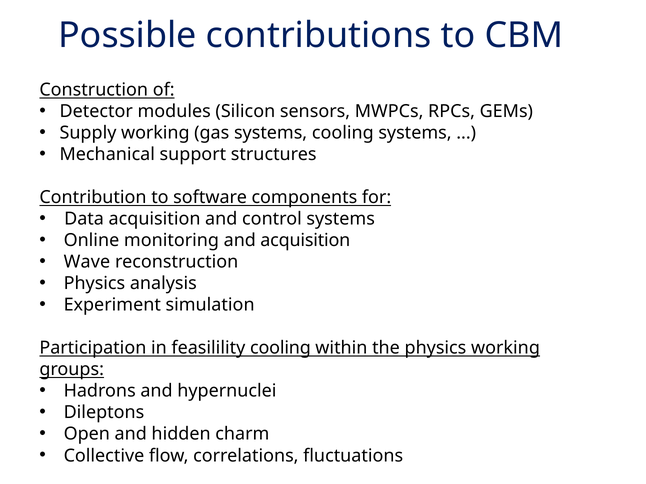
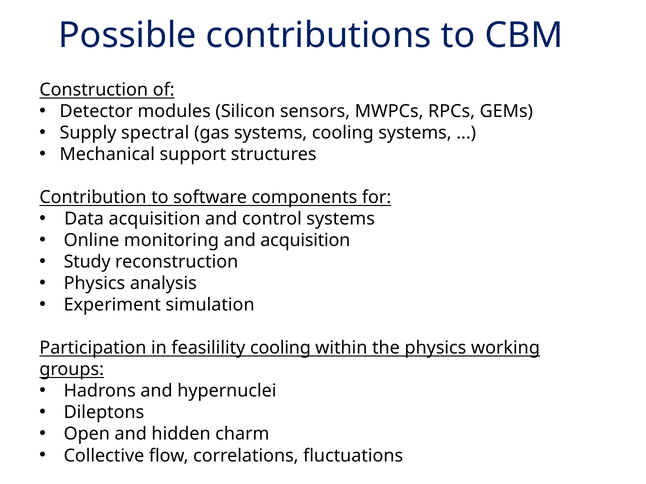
Supply working: working -> spectral (155, 133)
Wave: Wave -> Study (87, 262)
